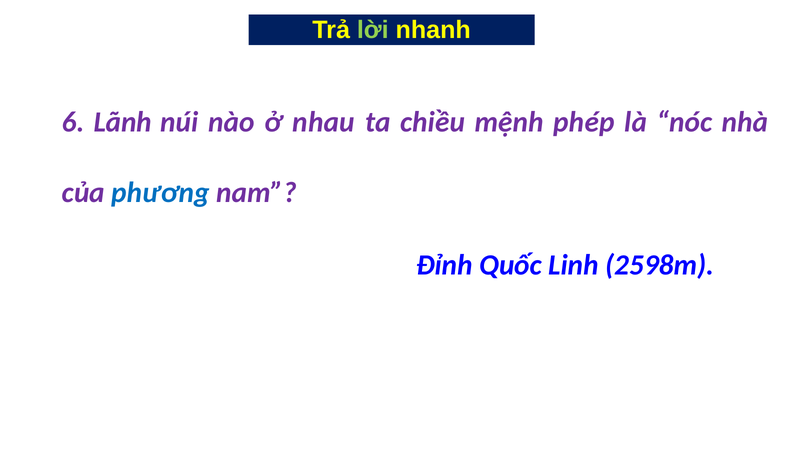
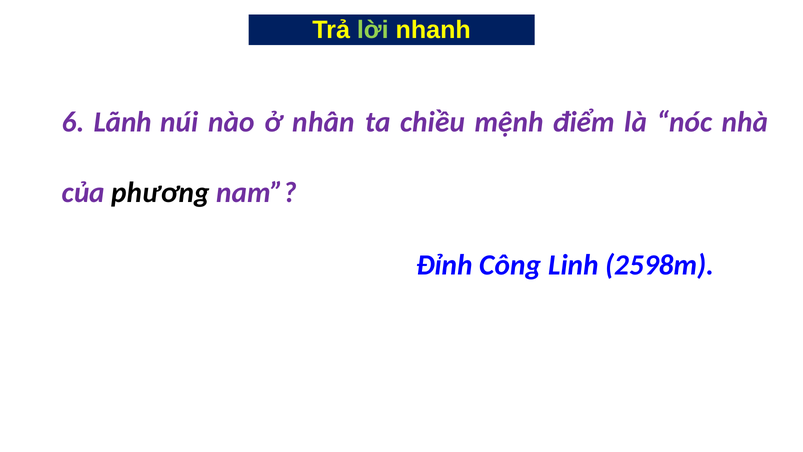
nhau: nhau -> nhân (324, 122)
phép: phép -> điểm (584, 122)
phương colour: blue -> black (161, 193)
Quốc: Quốc -> Công (510, 265)
